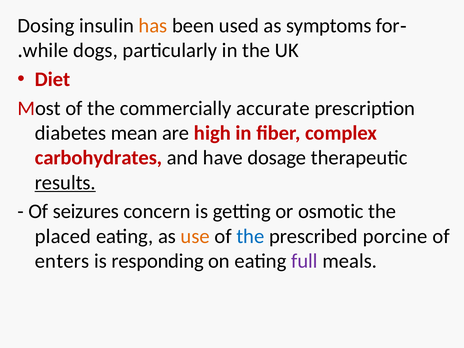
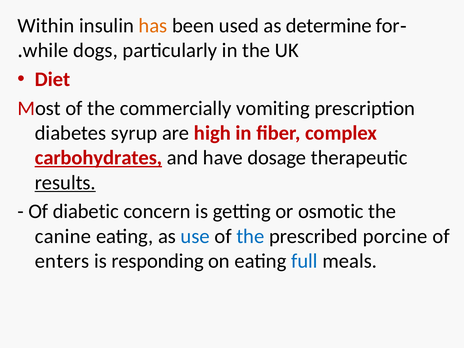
Dosing: Dosing -> Within (46, 26)
symptoms: symptoms -> determine (329, 26)
accurate: accurate -> vomiting (273, 108)
mean: mean -> syrup (134, 133)
carbohydrates underline: none -> present (98, 158)
seizures: seizures -> diabetic (86, 212)
placed: placed -> canine (63, 236)
use colour: orange -> blue (195, 236)
full colour: purple -> blue (304, 261)
